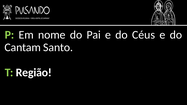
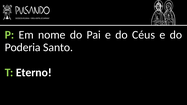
Cantam: Cantam -> Poderia (23, 47)
Região: Região -> Eterno (34, 73)
